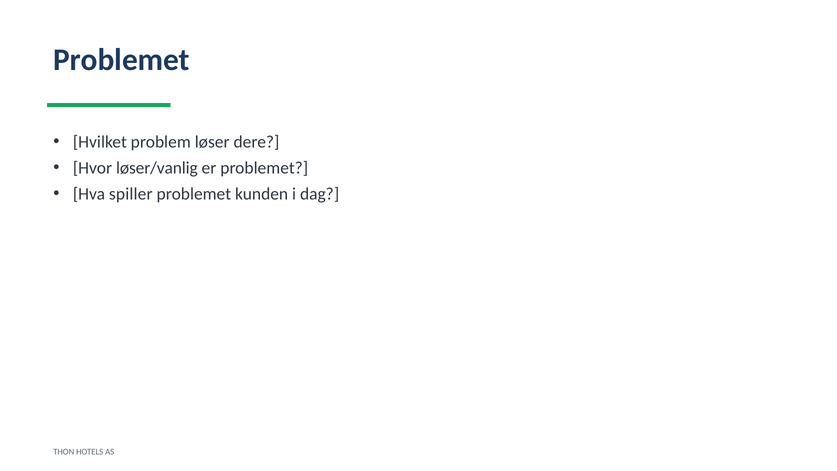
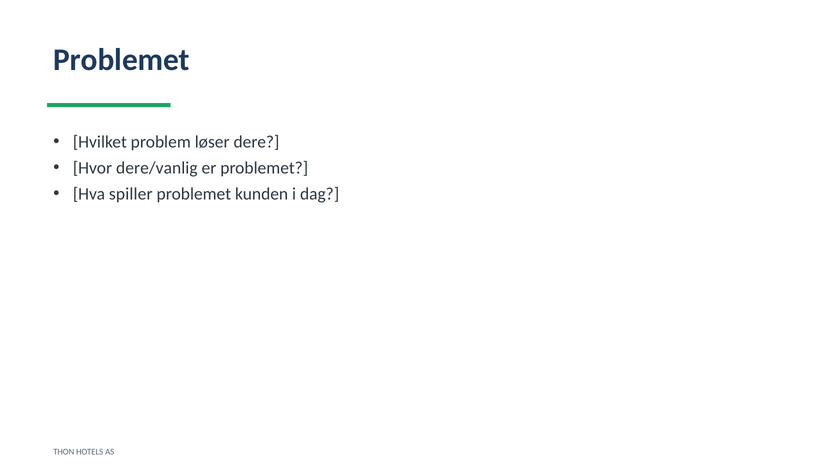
løser/vanlig: løser/vanlig -> dere/vanlig (157, 168)
